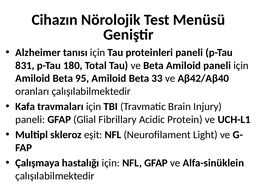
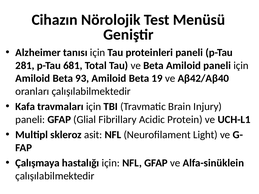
831: 831 -> 281 (25, 66)
180: 180 -> 681 (73, 66)
95: 95 -> 93 (82, 79)
33: 33 -> 19 (157, 79)
eşit: eşit -> asit (93, 135)
